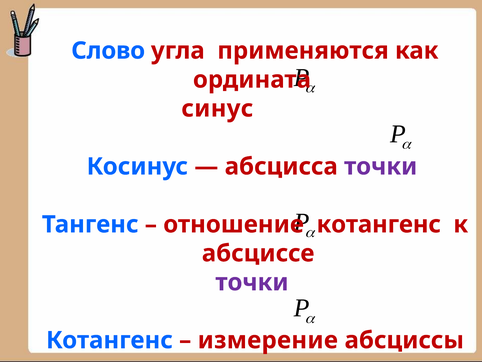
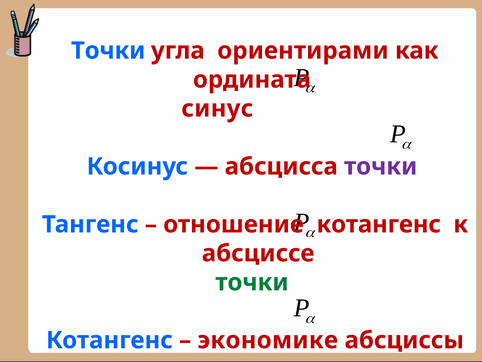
Слово: Слово -> Точки (108, 51)
применяются: применяются -> ориентирами (303, 51)
точки colour: purple -> green (252, 282)
измерение: измерение -> экономике (268, 340)
